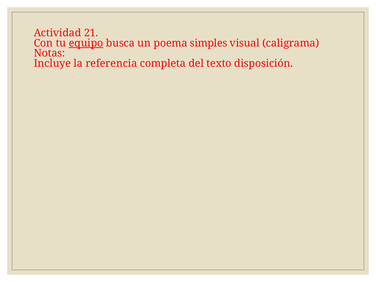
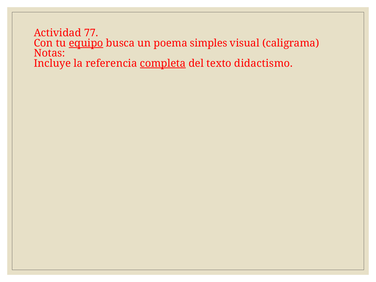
21: 21 -> 77 (91, 33)
completa underline: none -> present (163, 63)
disposición: disposición -> didactismo (263, 63)
